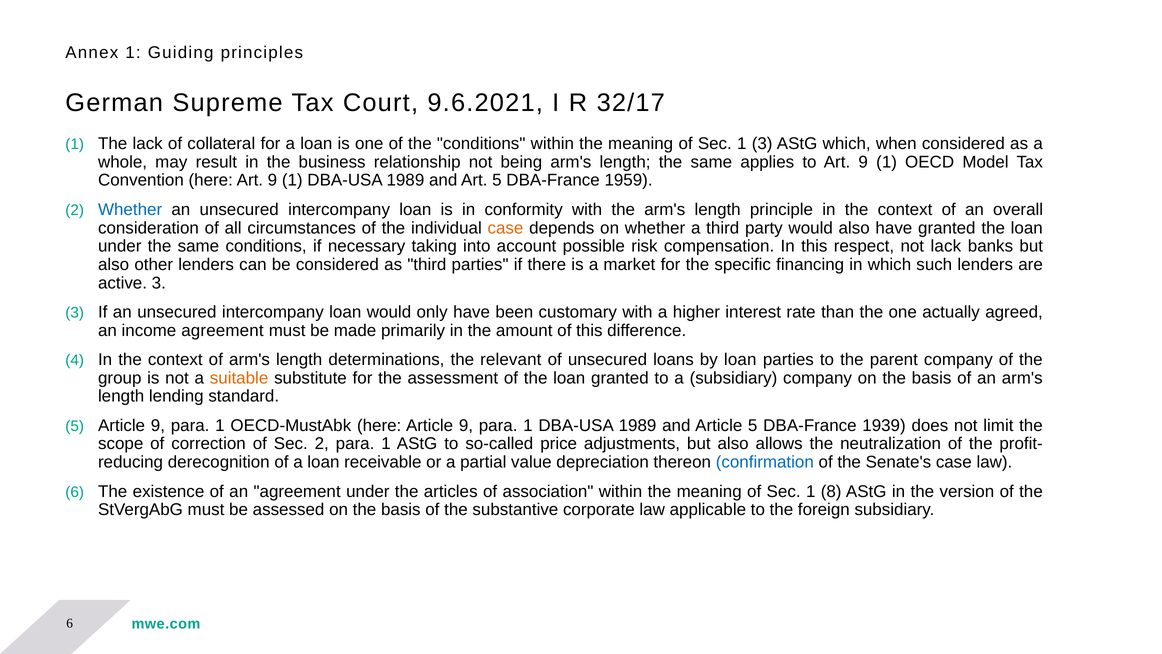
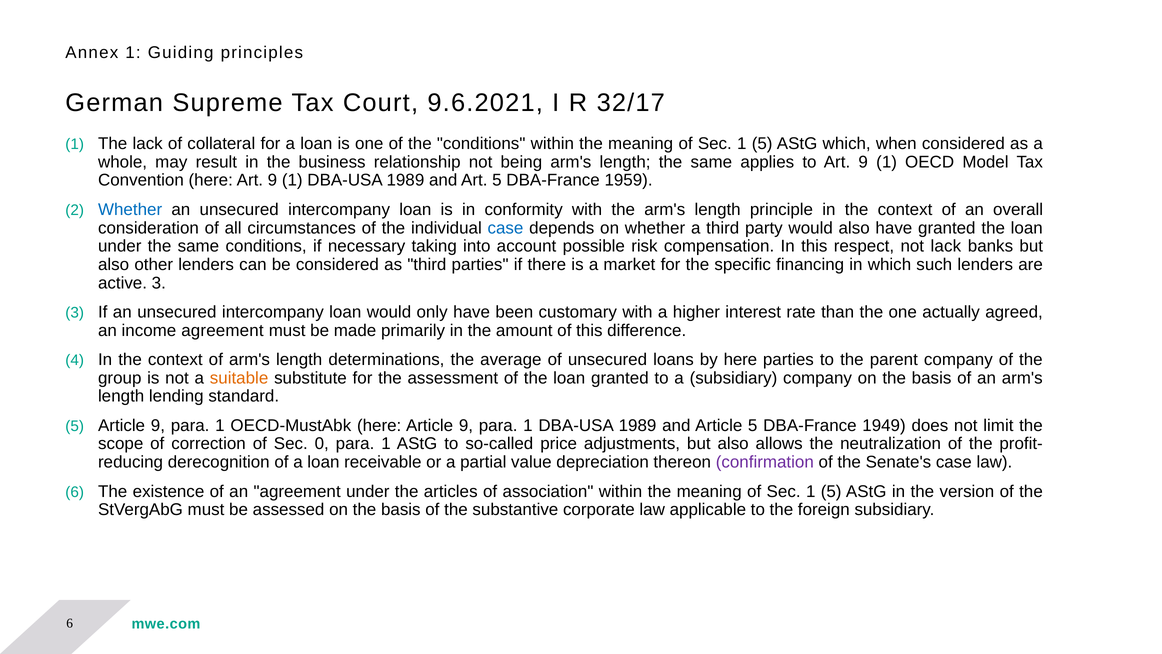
3: 3 -> 5 (762, 144)
case colour: orange -> blue (505, 228)
relevant: relevant -> average (511, 359)
by loan: loan -> here (740, 359)
1939: 1939 -> 1949 (884, 425)
Sec 2: 2 -> 0 (322, 444)
confirmation colour: blue -> purple (765, 462)
8: 8 -> 5 (831, 491)
